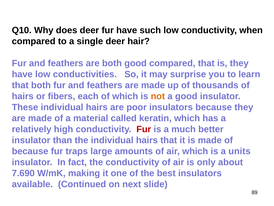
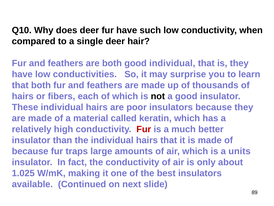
good compared: compared -> individual (172, 63)
not colour: orange -> black (158, 96)
7.690: 7.690 -> 1.025 (23, 173)
